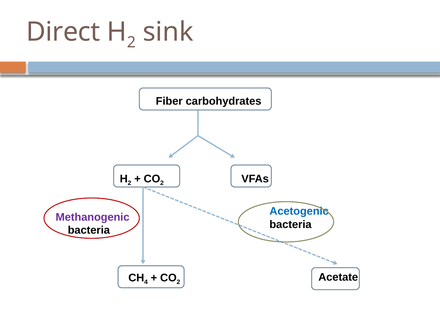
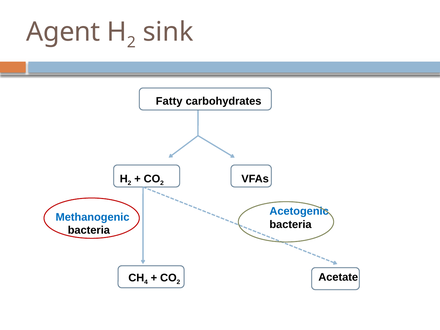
Direct: Direct -> Agent (63, 32)
Fiber: Fiber -> Fatty (169, 101)
Methanogenic colour: purple -> blue (93, 217)
